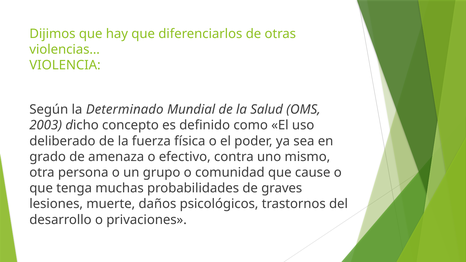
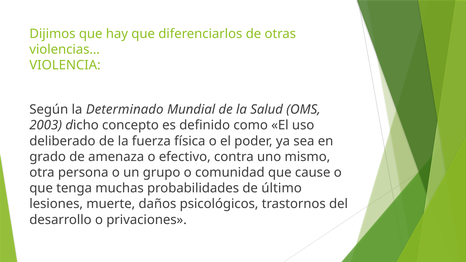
graves: graves -> último (282, 188)
